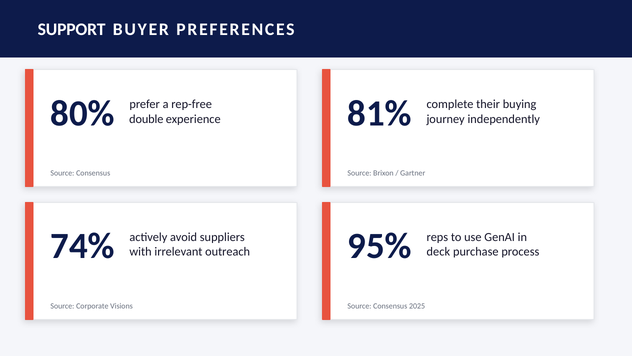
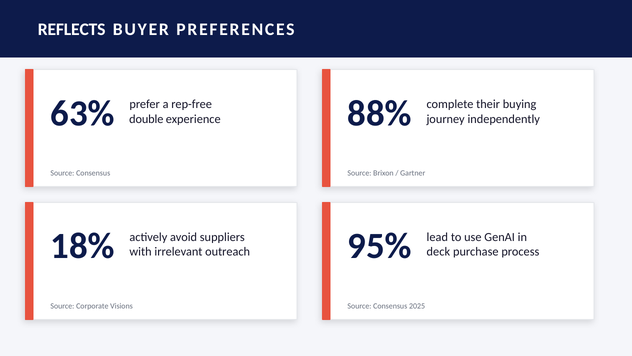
SUPPORT: SUPPORT -> REFLECTS (72, 30)
80%: 80% -> 63% (83, 113)
81%: 81% -> 88% (380, 113)
74%: 74% -> 18% (83, 246)
reps: reps -> lead (437, 237)
